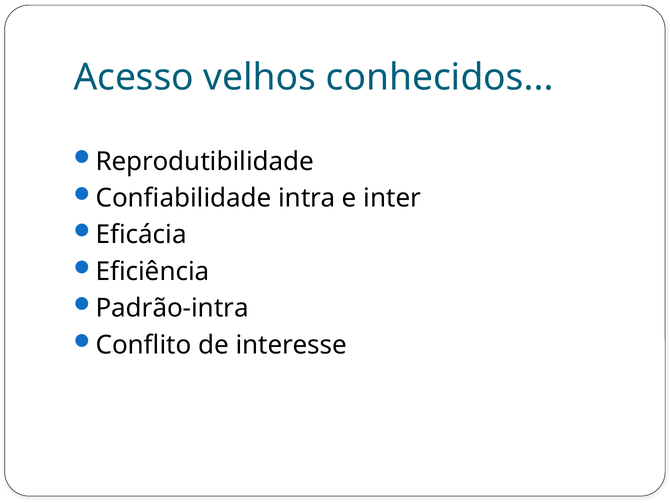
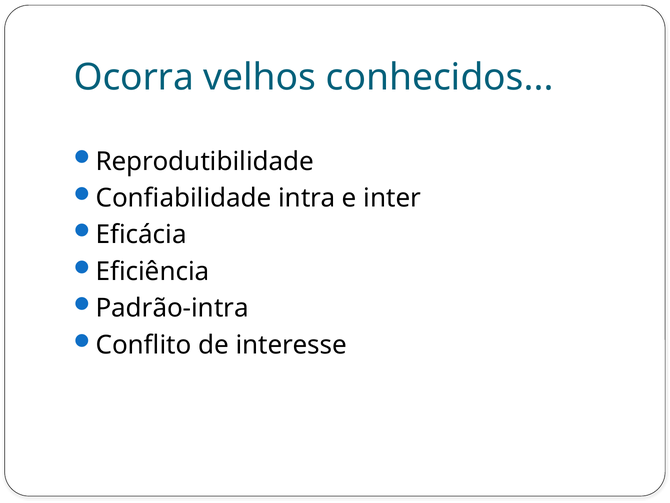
Acesso: Acesso -> Ocorra (134, 77)
